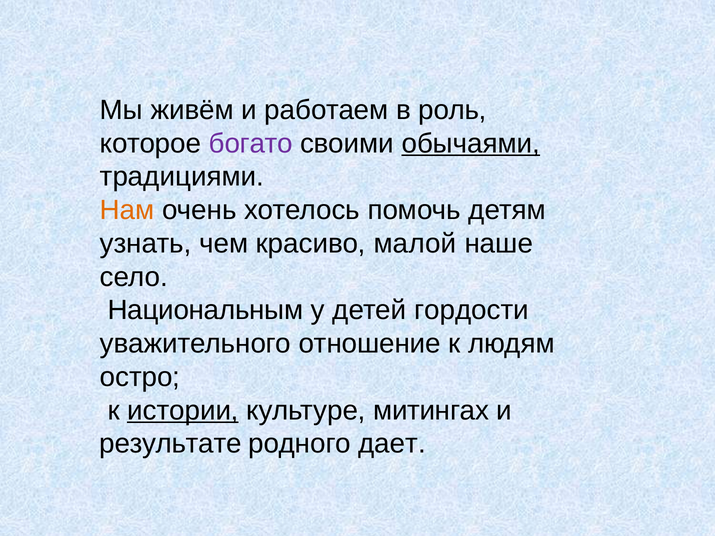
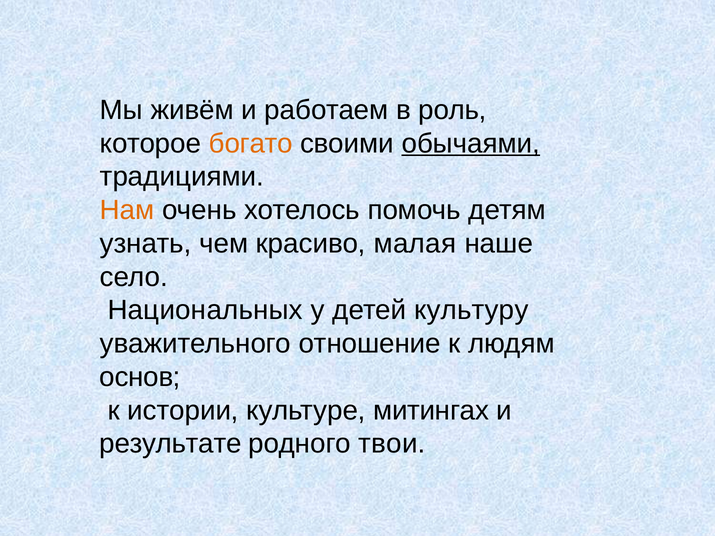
богато colour: purple -> orange (251, 143)
малой: малой -> малая (415, 244)
Национальным: Национальным -> Национальных (205, 310)
гордости: гордости -> культуру (471, 310)
остро: остро -> основ (140, 377)
истории underline: present -> none (183, 411)
дает: дает -> твои (392, 444)
